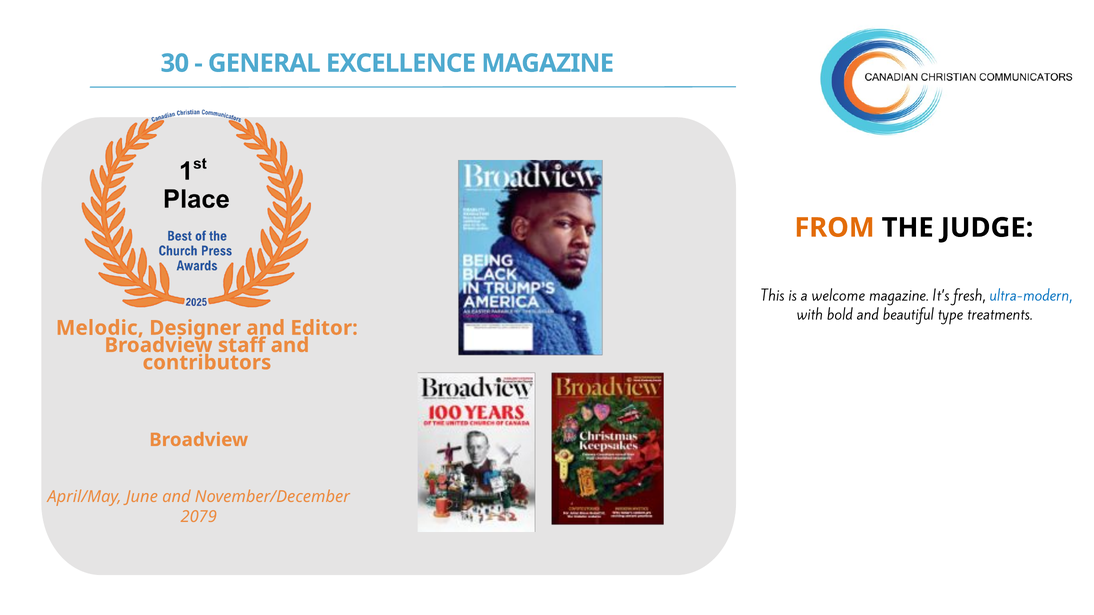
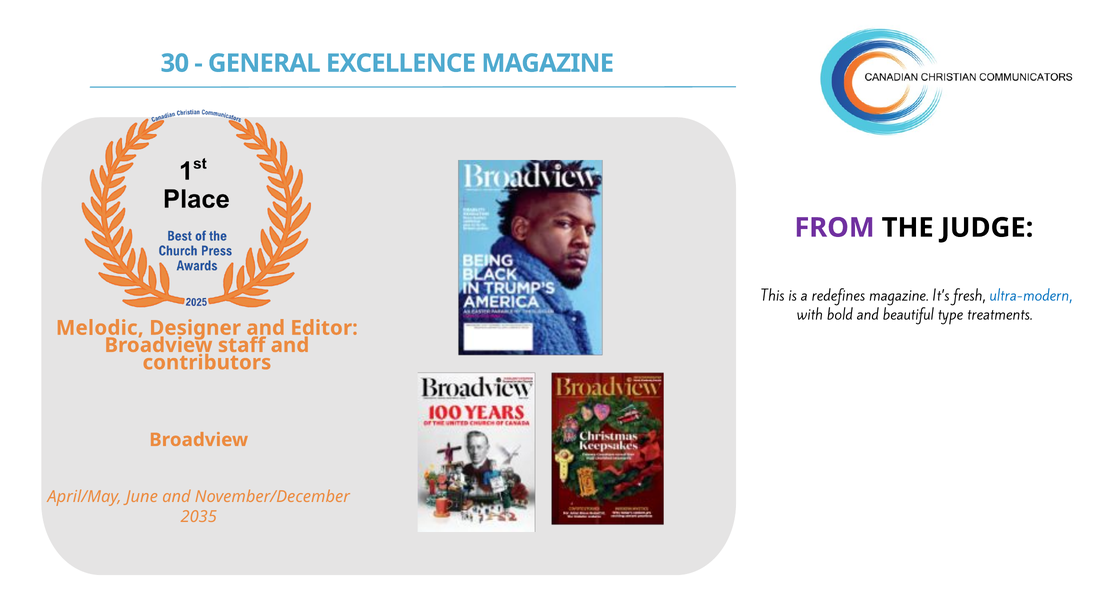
FROM colour: orange -> purple (834, 228)
welcome: welcome -> redefines (838, 296)
2079: 2079 -> 2035 (199, 517)
